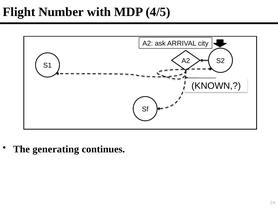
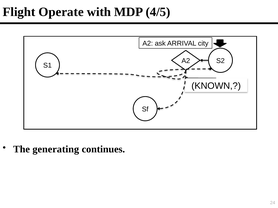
Number: Number -> Operate (61, 12)
